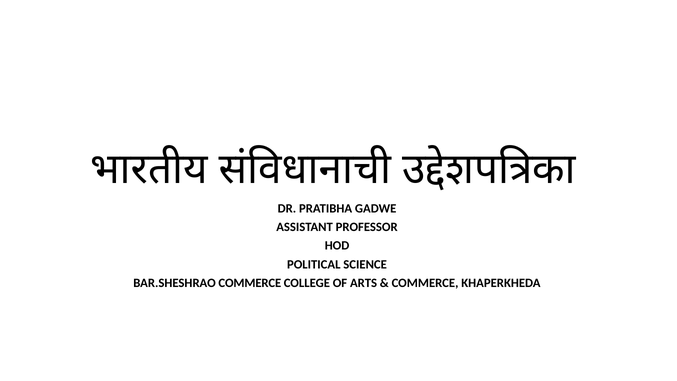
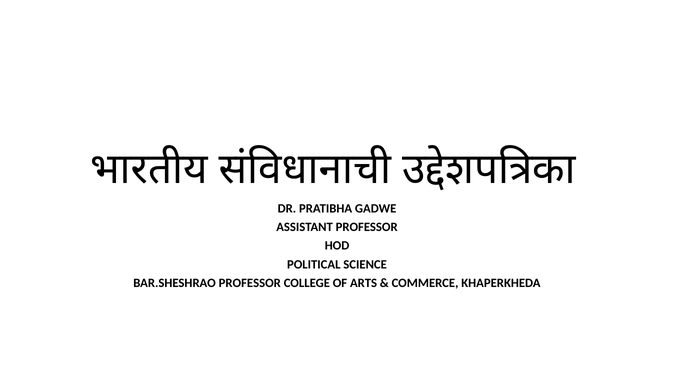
BAR.SHESHRAO COMMERCE: COMMERCE -> PROFESSOR (250, 283)
